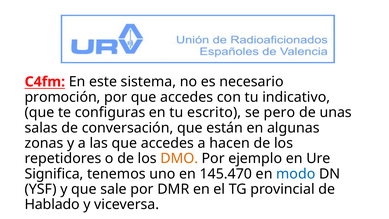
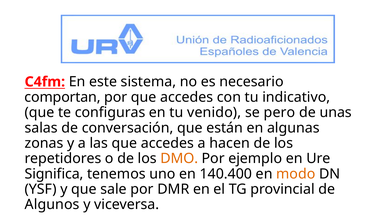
promoción: promoción -> comportan (63, 97)
escrito: escrito -> venido (214, 112)
145.470: 145.470 -> 140.400 (226, 174)
modo colour: blue -> orange (296, 174)
Hablado: Hablado -> Algunos (52, 204)
